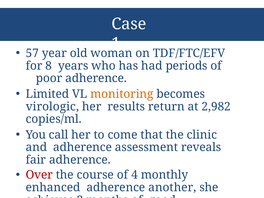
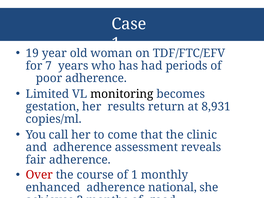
57: 57 -> 19 (32, 53)
8: 8 -> 7 (49, 66)
monitoring colour: orange -> black (122, 94)
virologic: virologic -> gestation (52, 107)
2,982: 2,982 -> 8,931 (216, 107)
of 4: 4 -> 1 (135, 175)
another: another -> national (172, 188)
